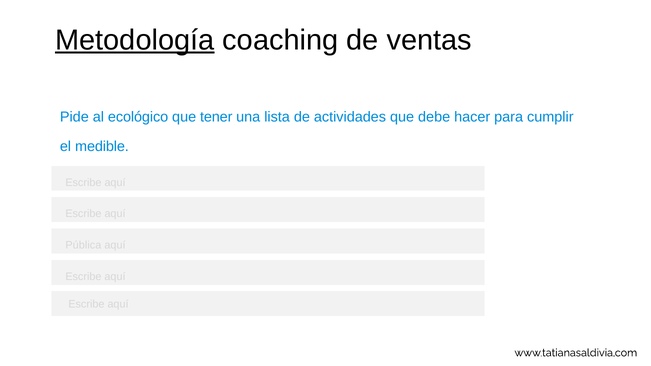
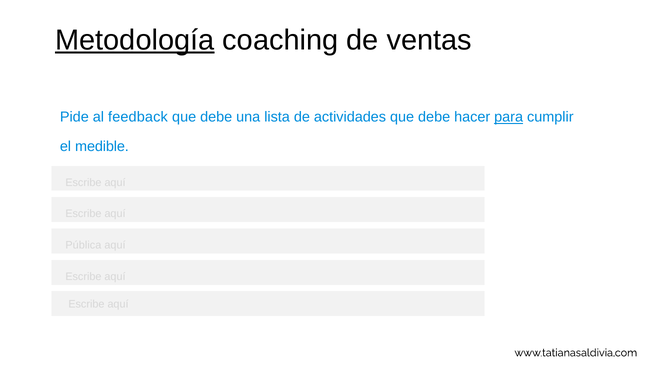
ecológico: ecológico -> feedback (138, 117)
tener: tener -> debe (216, 117)
para underline: none -> present (509, 117)
